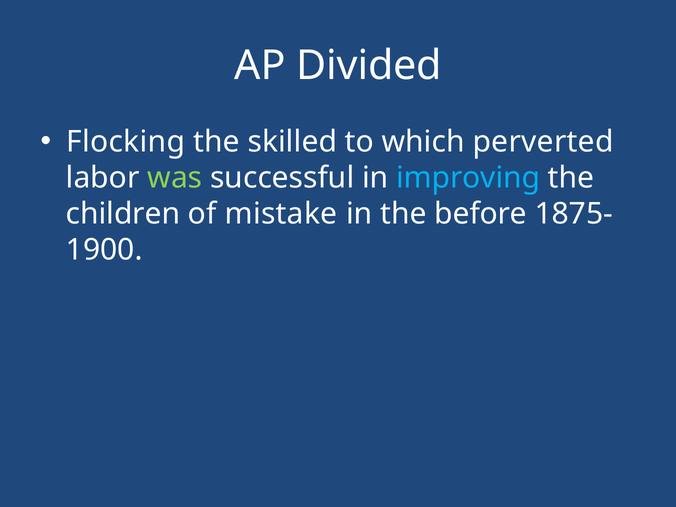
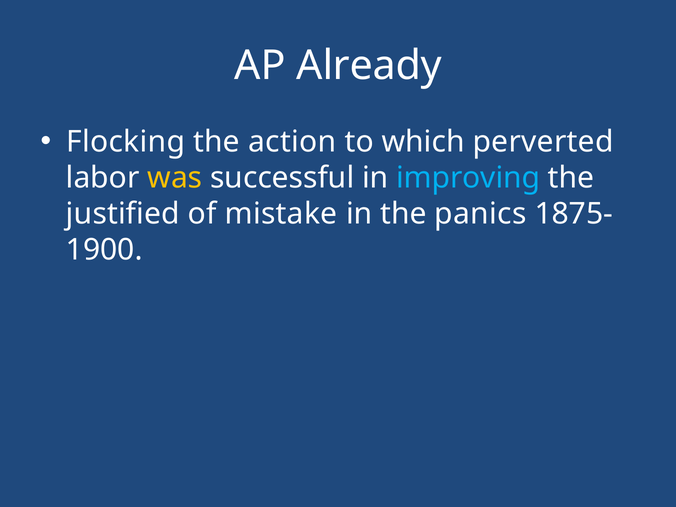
Divided: Divided -> Already (369, 65)
skilled: skilled -> action (292, 142)
was colour: light green -> yellow (175, 178)
children: children -> justified (123, 214)
before: before -> panics (480, 214)
